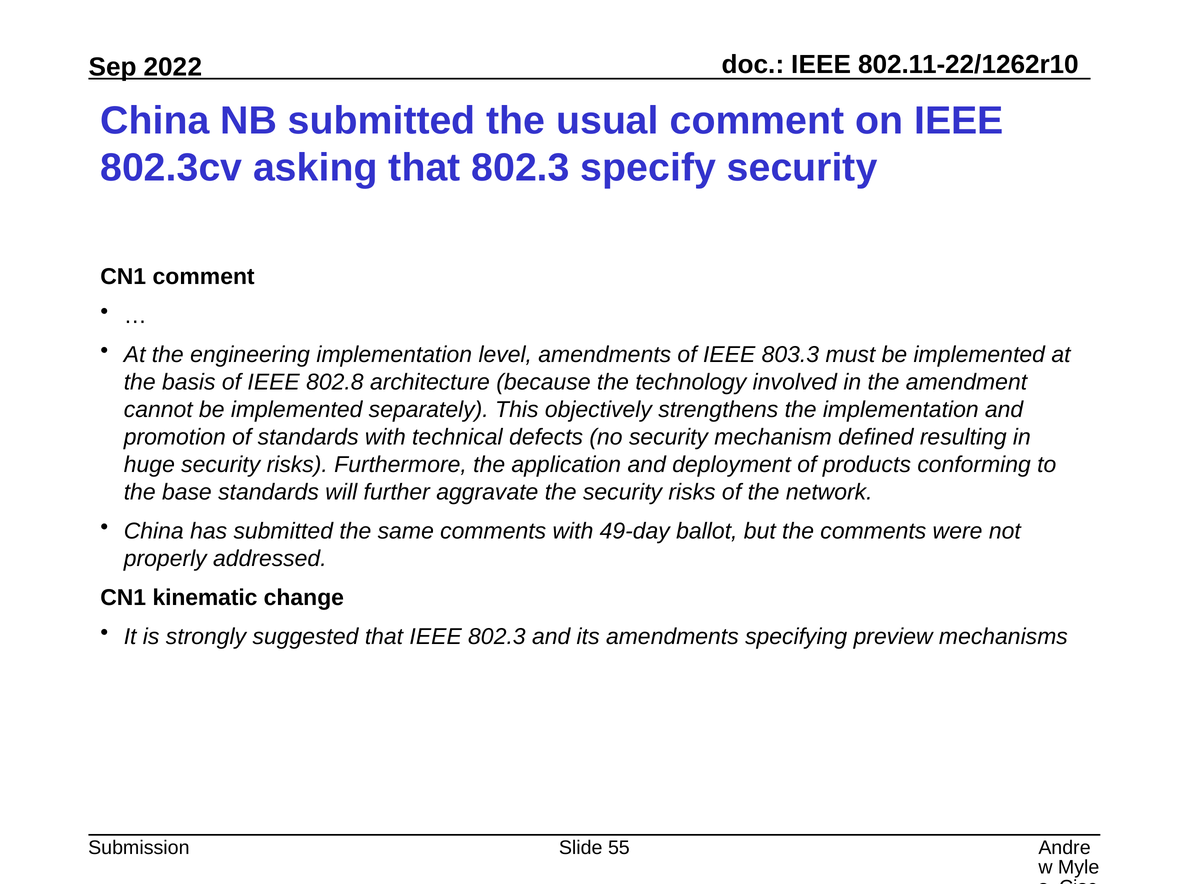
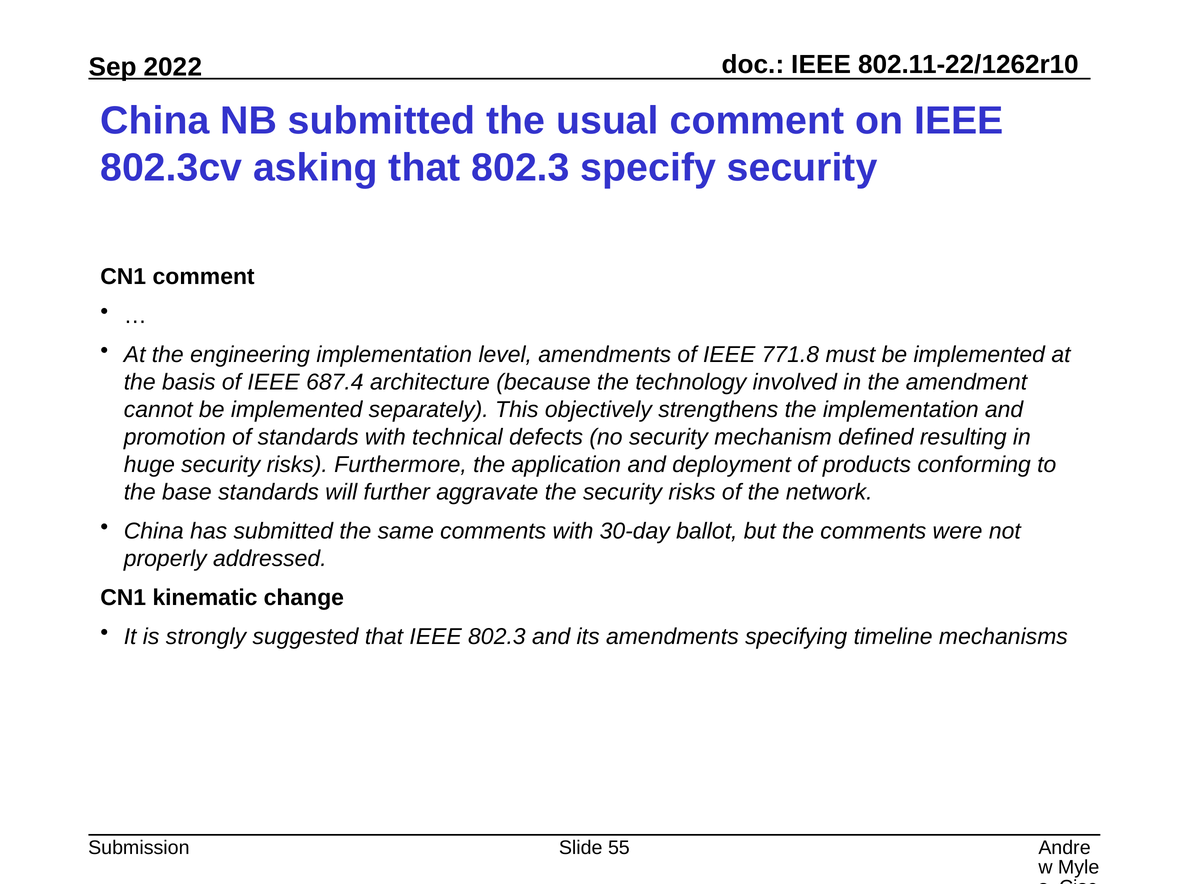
803.3: 803.3 -> 771.8 (790, 355)
802.8: 802.8 -> 687.4 (335, 382)
49-day: 49-day -> 30-day (635, 531)
preview: preview -> timeline (893, 637)
